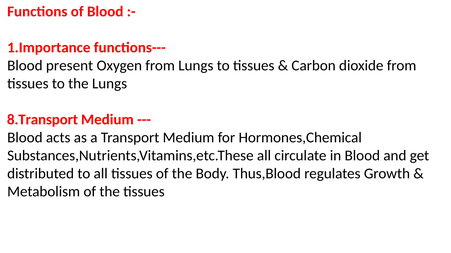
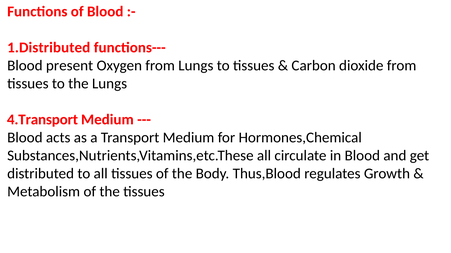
1.Importance: 1.Importance -> 1.Distributed (49, 48)
8.Transport: 8.Transport -> 4.Transport (42, 120)
